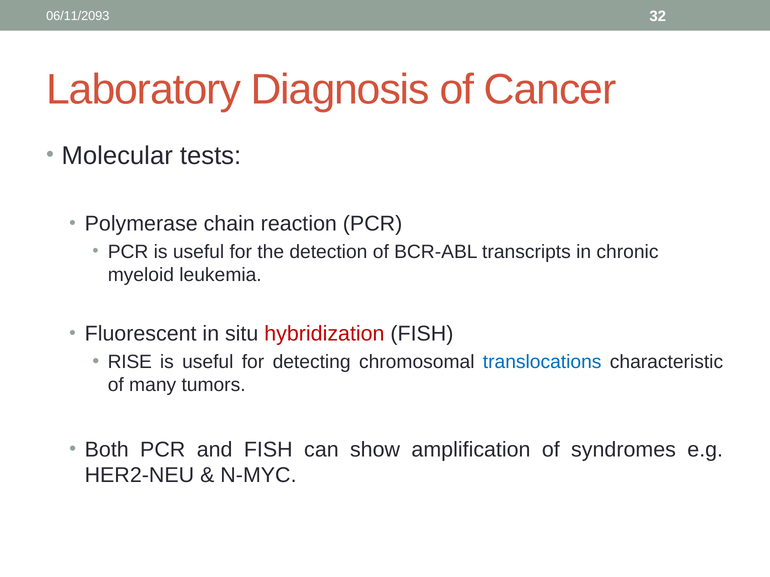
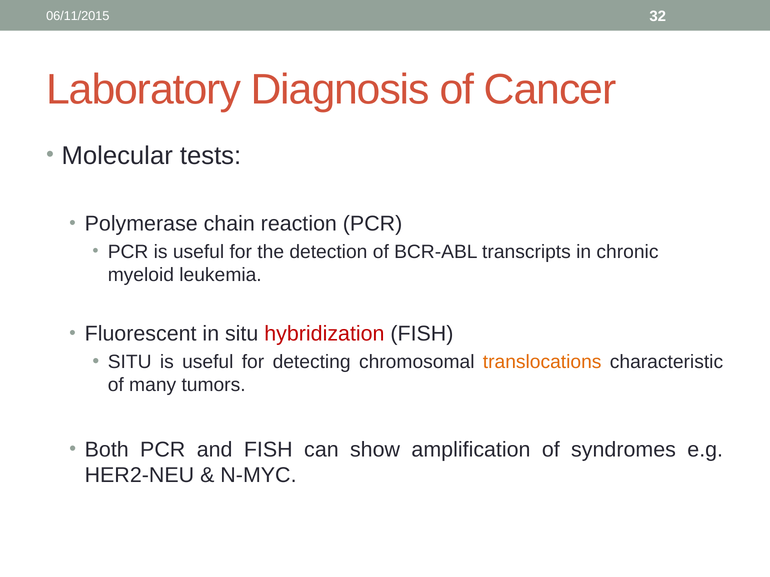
06/11/2093: 06/11/2093 -> 06/11/2015 (78, 16)
RISE: RISE -> SITU (130, 362)
translocations colour: blue -> orange (542, 362)
